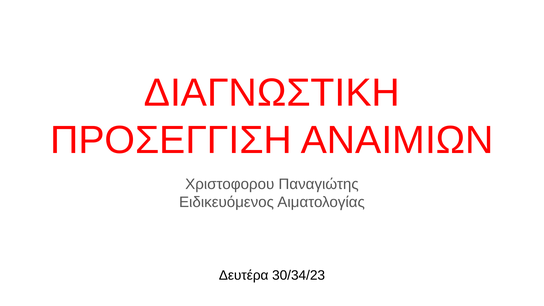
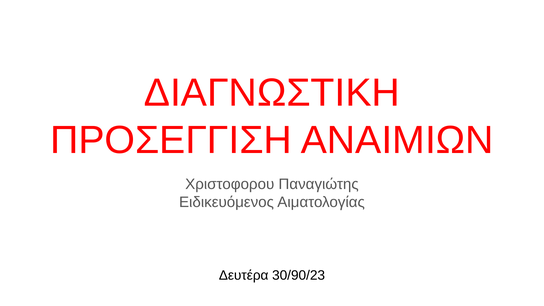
30/34/23: 30/34/23 -> 30/90/23 (299, 275)
